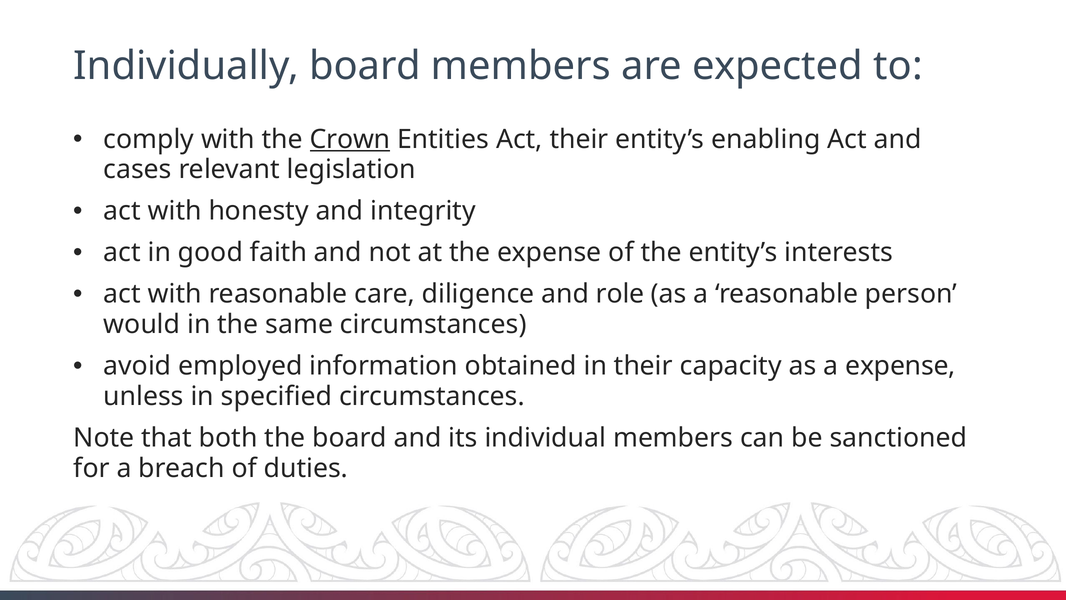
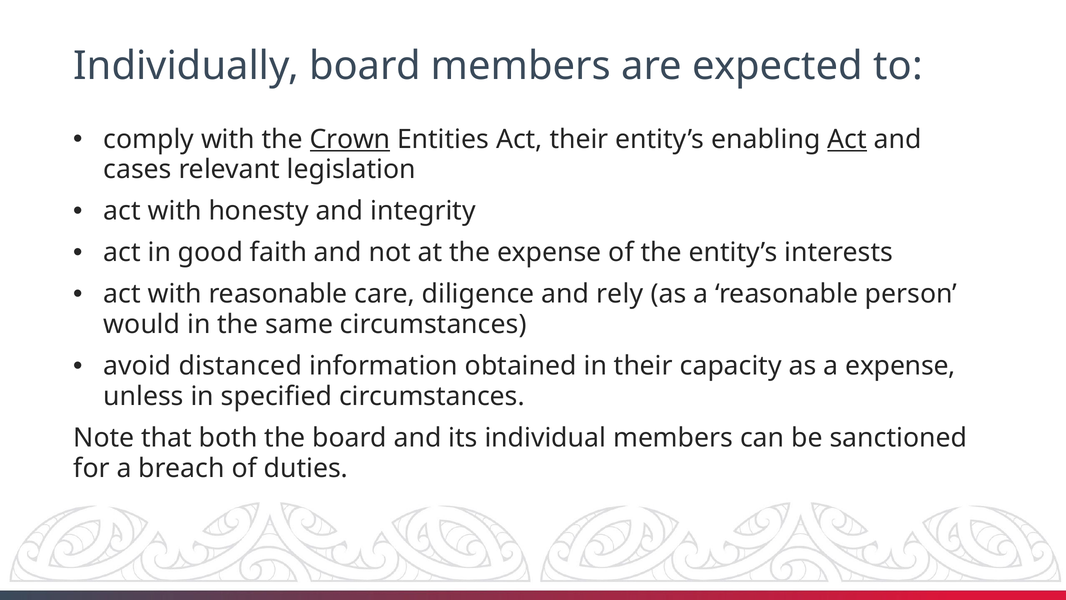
Act underline: none -> present (847, 139)
role: role -> rely (620, 294)
employed: employed -> distanced (240, 366)
